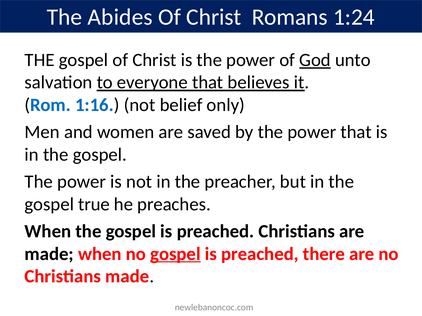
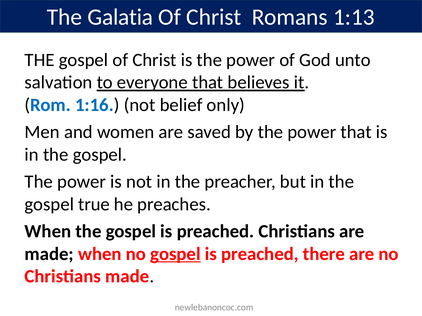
Abides: Abides -> Galatia (120, 17)
1:24: 1:24 -> 1:13 (354, 17)
God underline: present -> none (315, 60)
